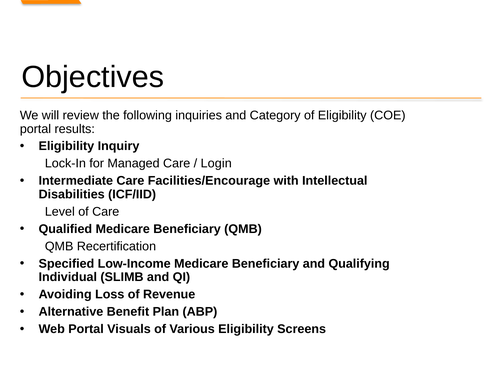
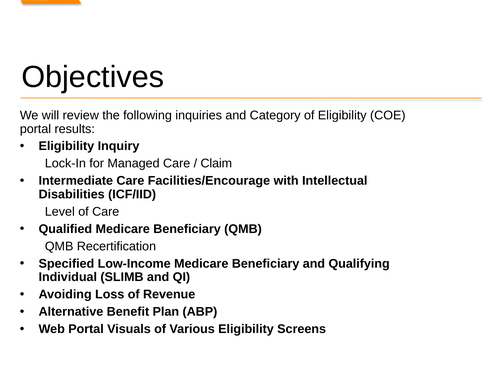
Login: Login -> Claim (216, 163)
